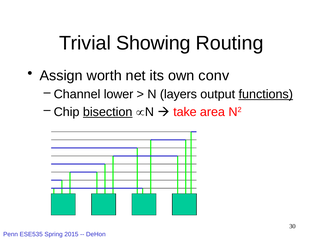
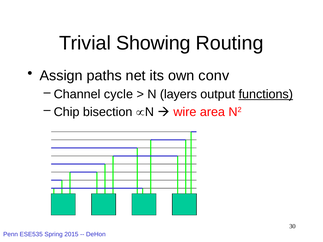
worth: worth -> paths (104, 76)
lower: lower -> cycle (118, 94)
bisection underline: present -> none (108, 112)
take: take -> wire (185, 112)
